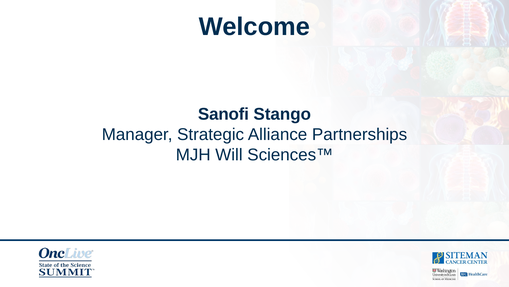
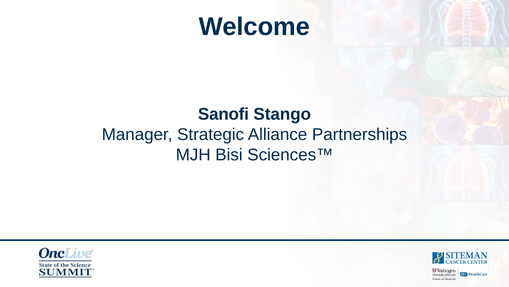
Will: Will -> Bisi (229, 155)
